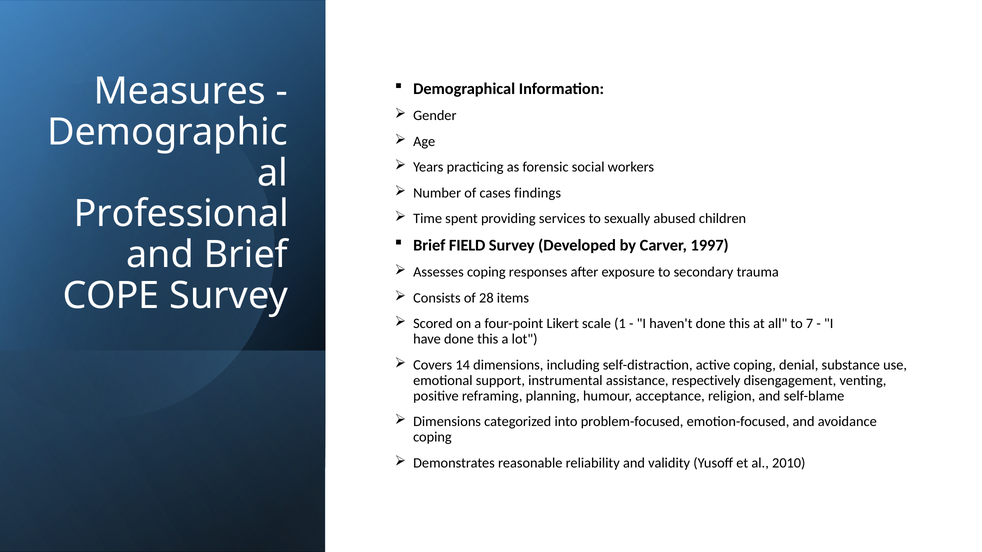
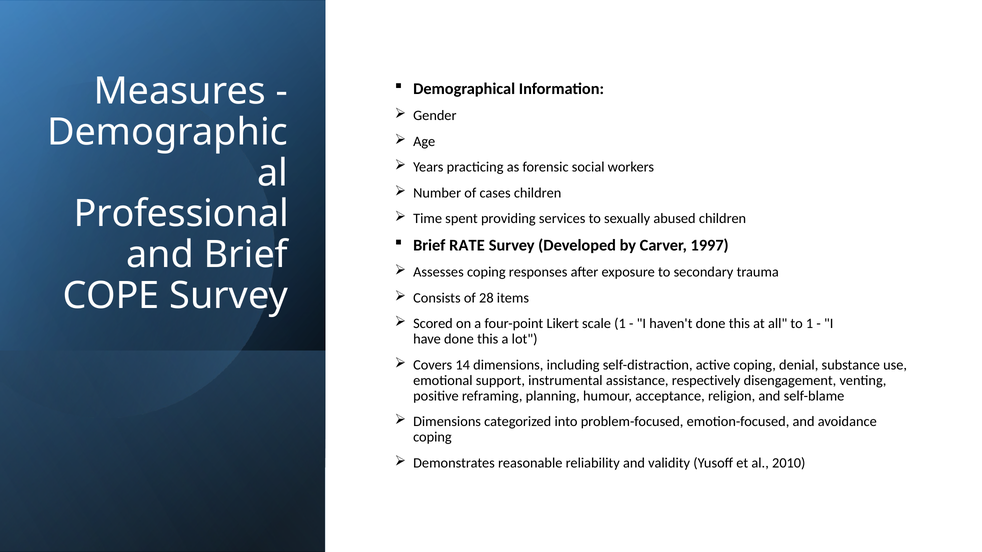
cases findings: findings -> children (538, 193)
FIELD: FIELD -> RATE (467, 246)
to 7: 7 -> 1 (810, 324)
